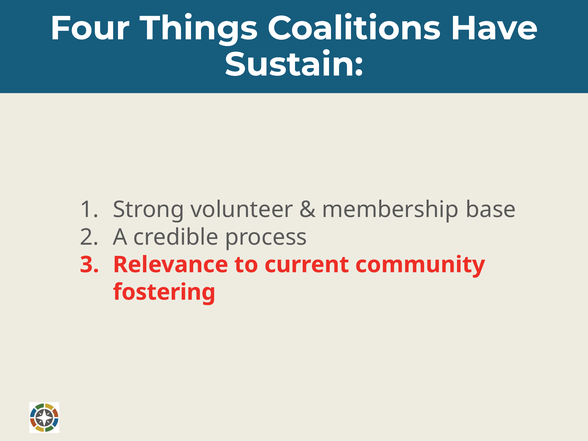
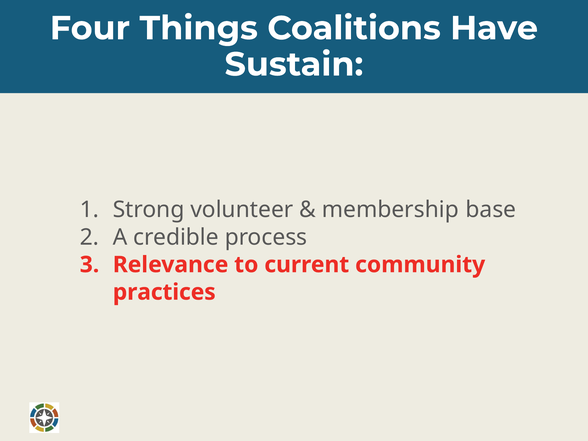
fostering: fostering -> practices (164, 292)
